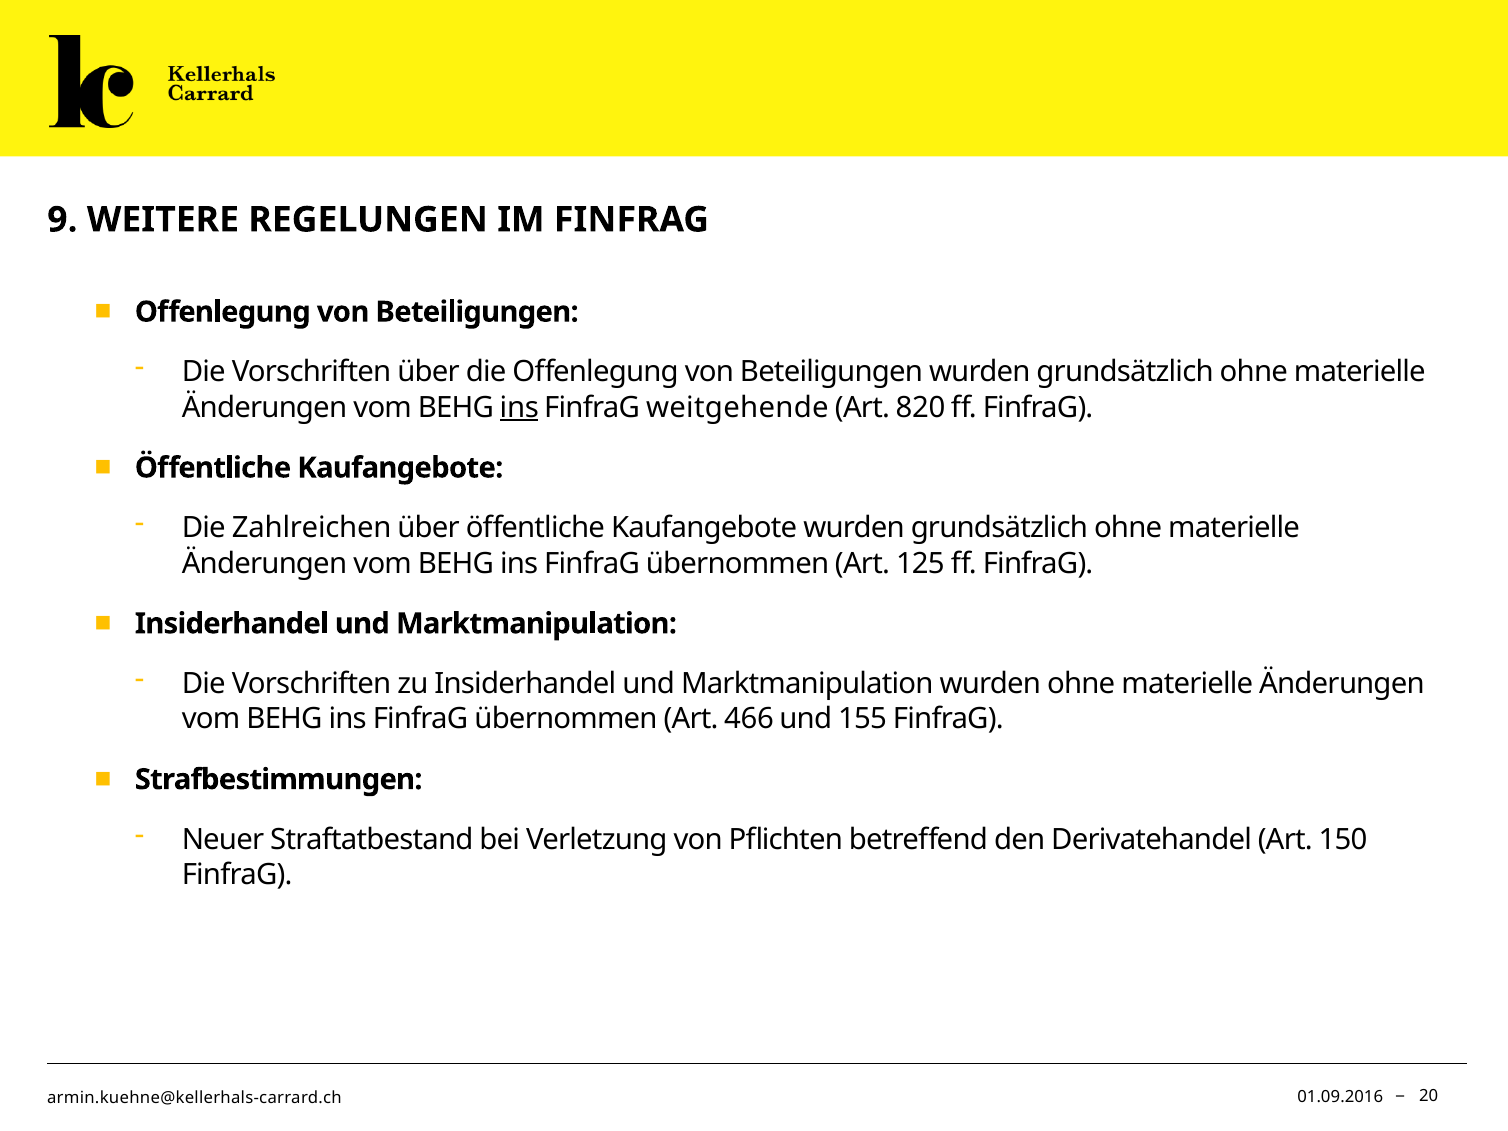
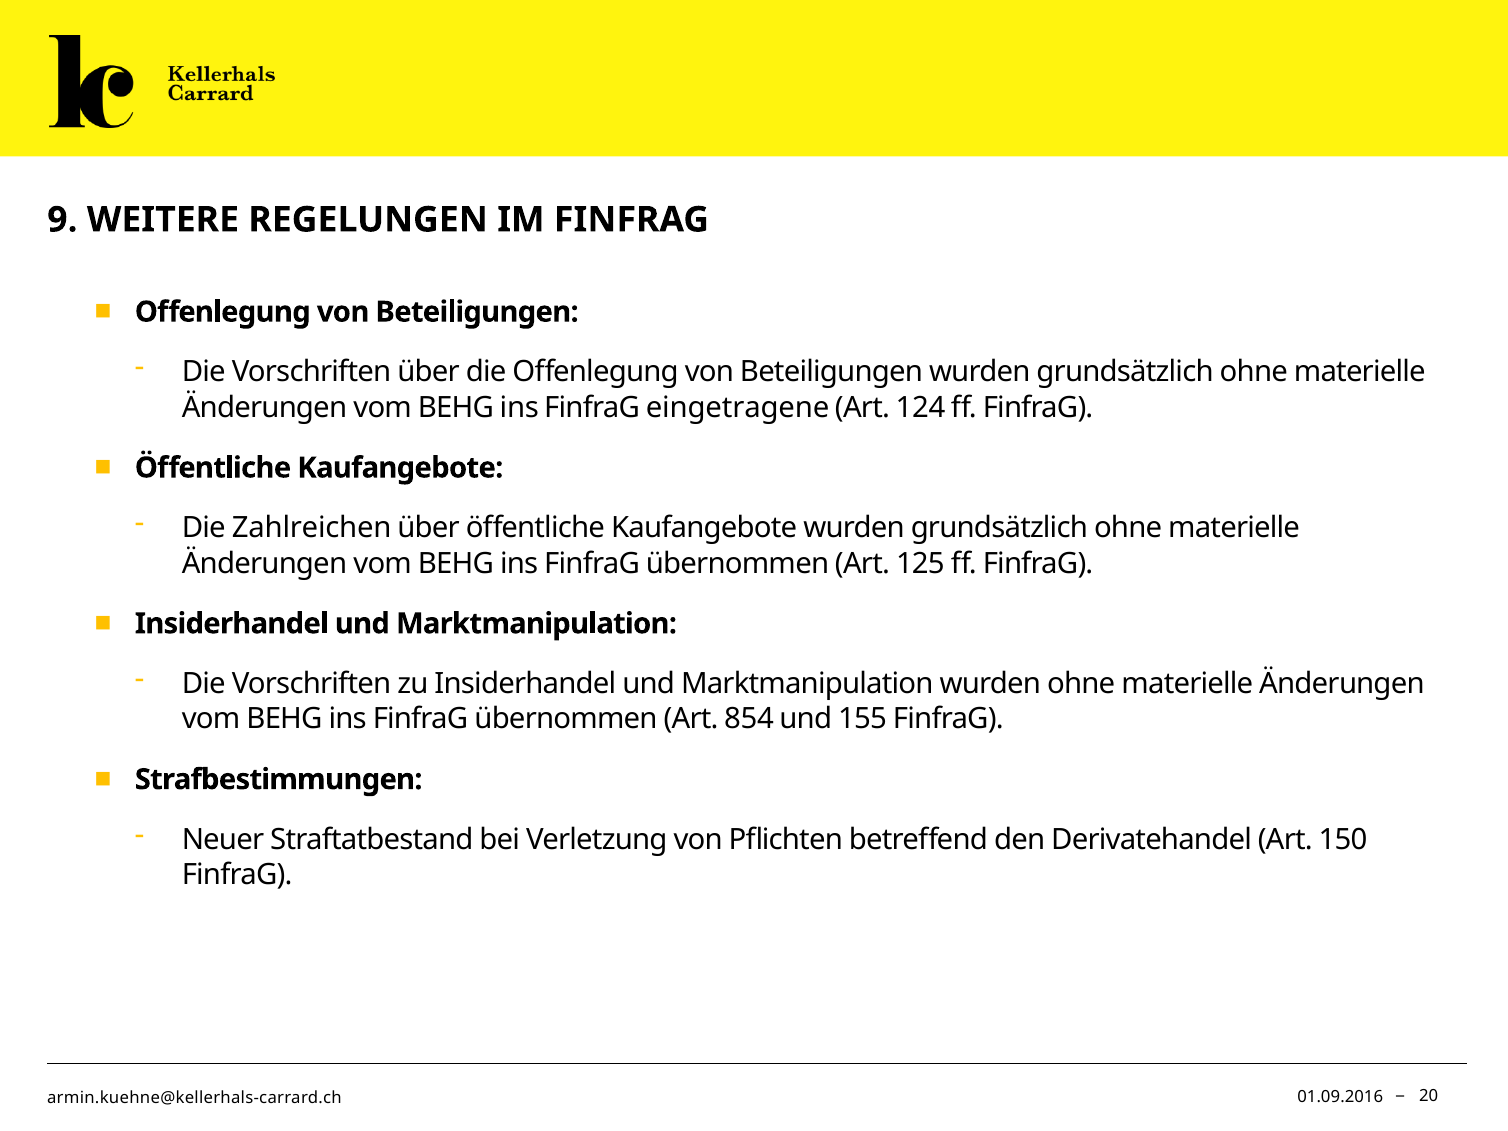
ins underline: present -> none (519, 408)
weitgehende: weitgehende -> eingetragene (738, 408)
820: 820 -> 124 (921, 408)
466: 466 -> 854 (749, 719)
